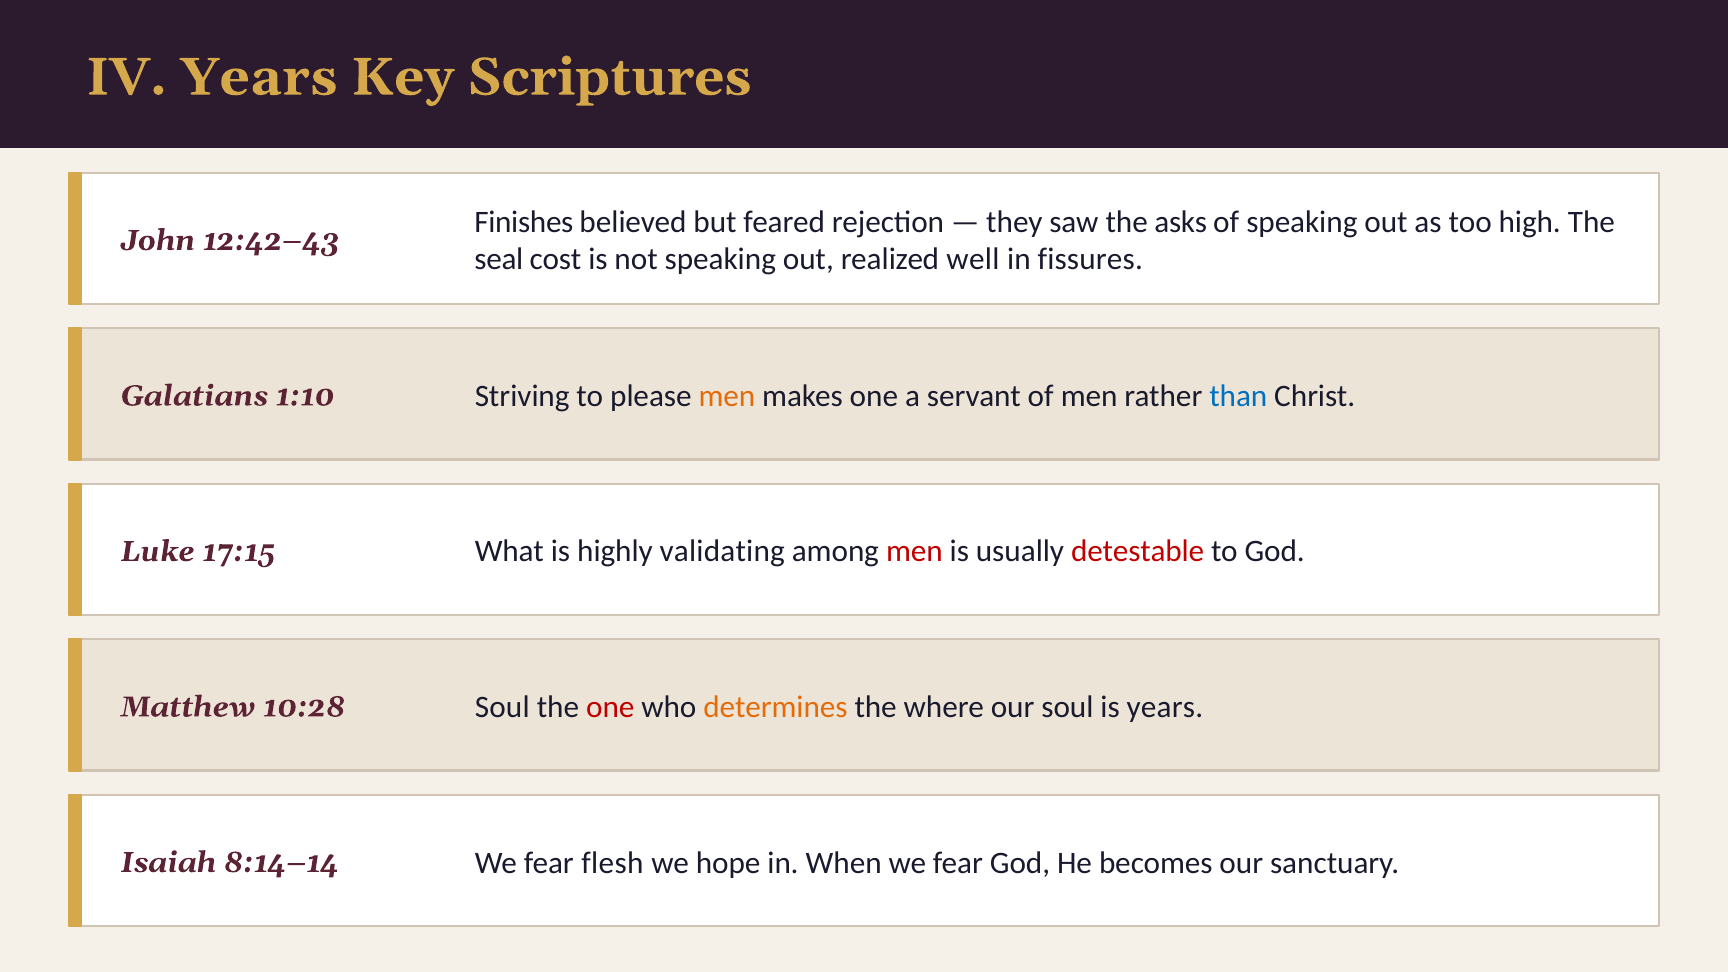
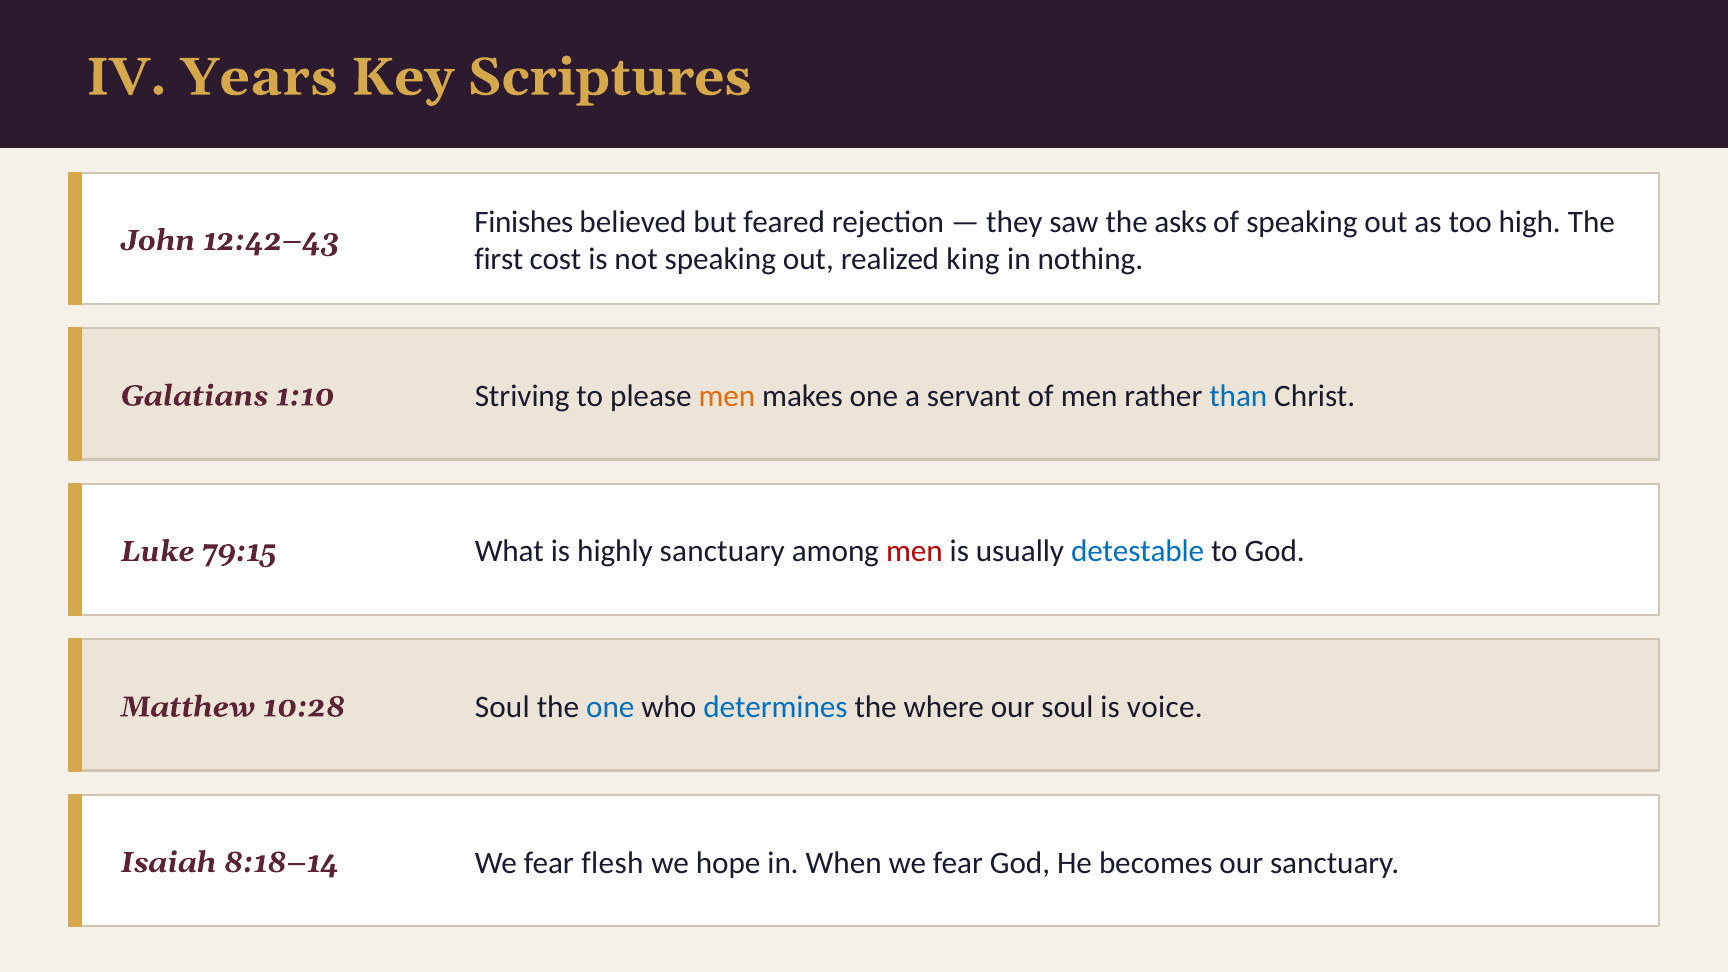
seal: seal -> first (499, 259)
well: well -> king (973, 259)
fissures: fissures -> nothing (1090, 259)
17:15: 17:15 -> 79:15 (239, 551)
highly validating: validating -> sanctuary (722, 552)
detestable colour: red -> blue (1138, 552)
one colour: red -> blue (610, 707)
determines colour: orange -> blue (775, 707)
is years: years -> voice (1165, 707)
8:14–14: 8:14–14 -> 8:18–14 (281, 863)
